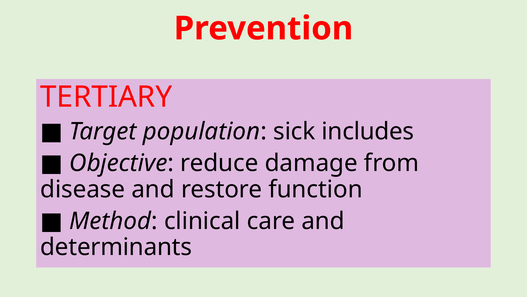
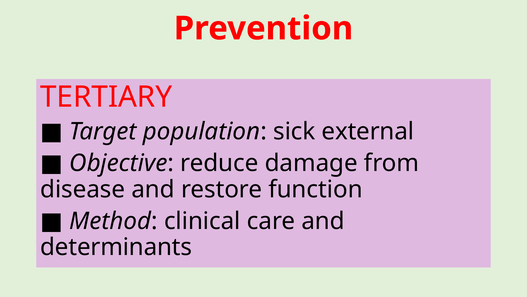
includes: includes -> external (368, 131)
